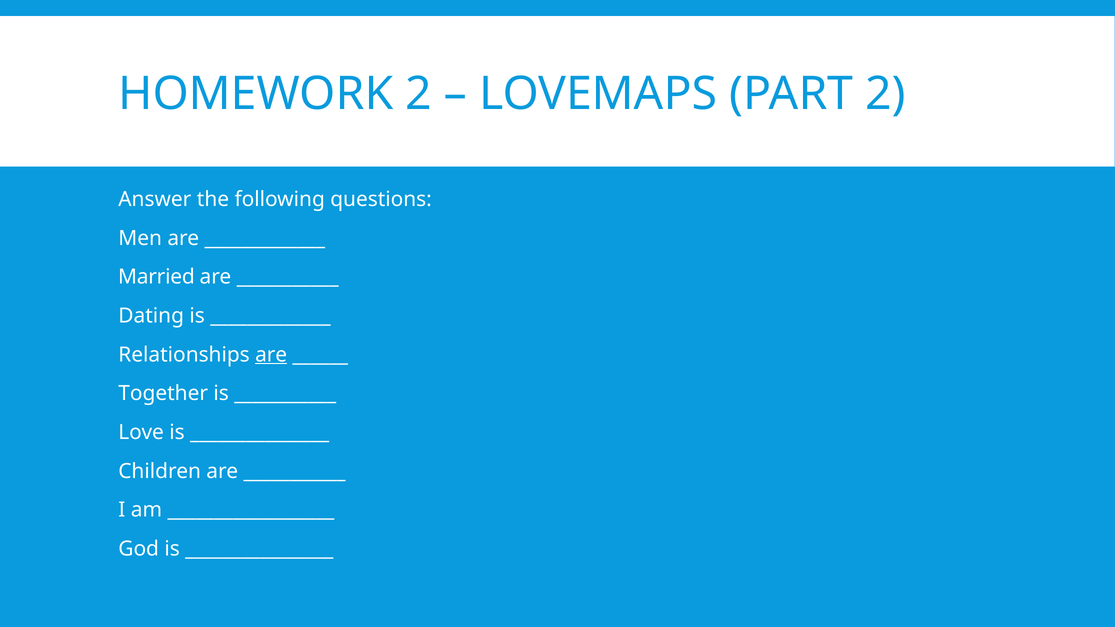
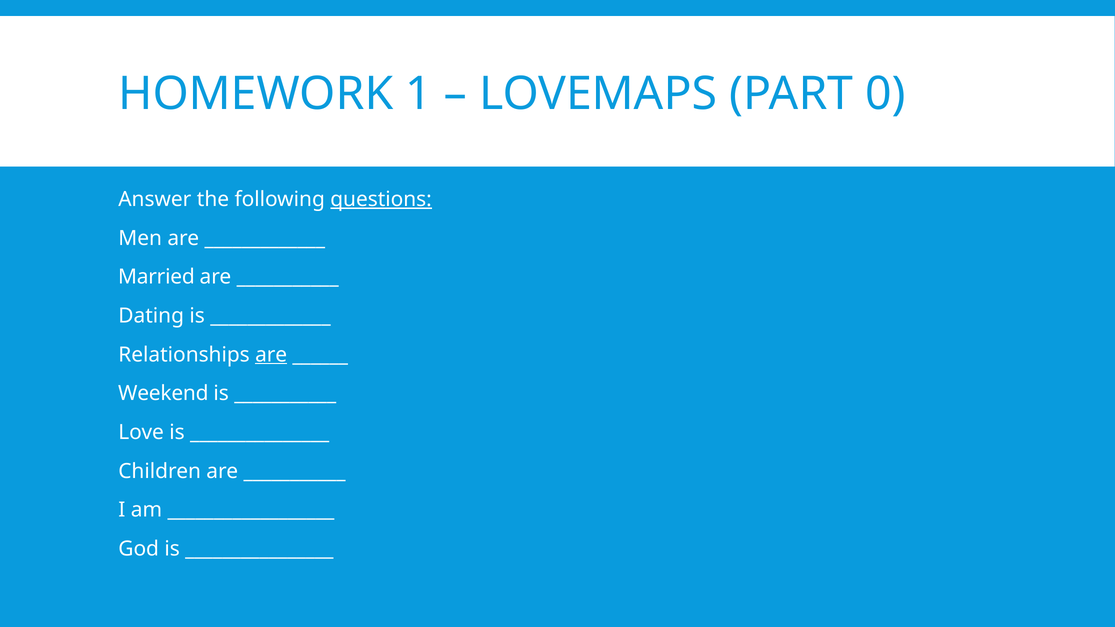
HOMEWORK 2: 2 -> 1 (419, 94)
PART 2: 2 -> 0 (886, 94)
questions underline: none -> present (381, 199)
Together: Together -> Weekend (163, 394)
